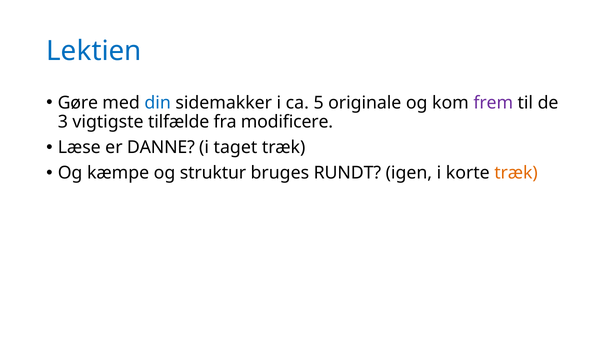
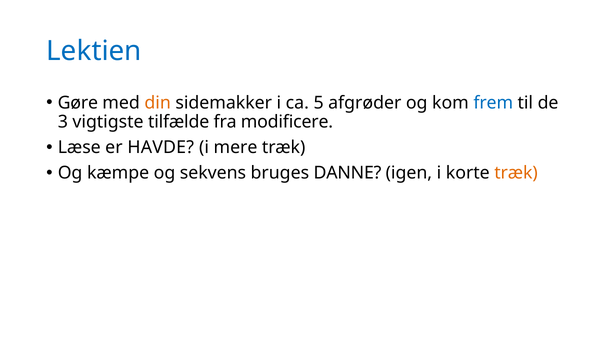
din colour: blue -> orange (158, 103)
originale: originale -> afgrøder (365, 103)
frem colour: purple -> blue (493, 103)
DANNE: DANNE -> HAVDE (161, 147)
taget: taget -> mere (235, 147)
struktur: struktur -> sekvens (213, 173)
RUNDT: RUNDT -> DANNE (347, 173)
